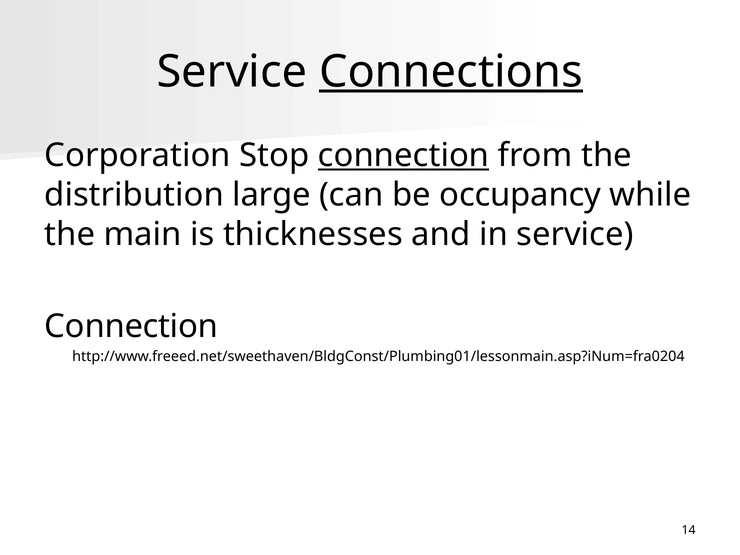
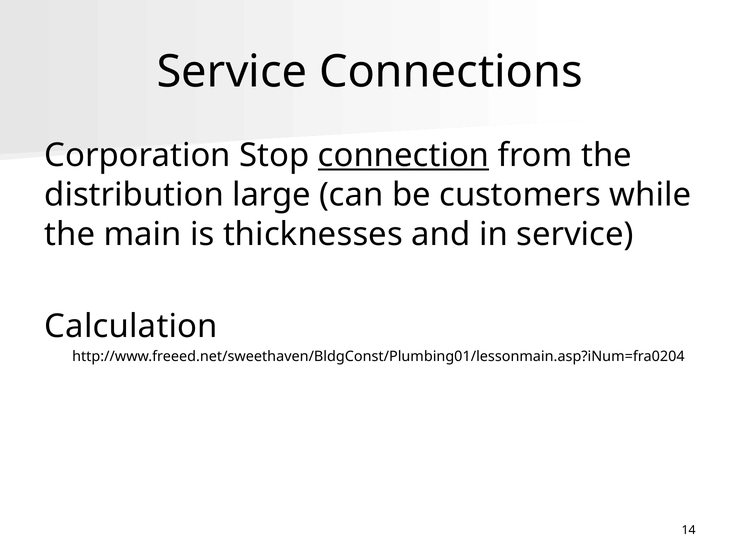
Connections underline: present -> none (451, 72)
occupancy: occupancy -> customers (520, 195)
Connection: Connection -> Calculation (131, 326)
